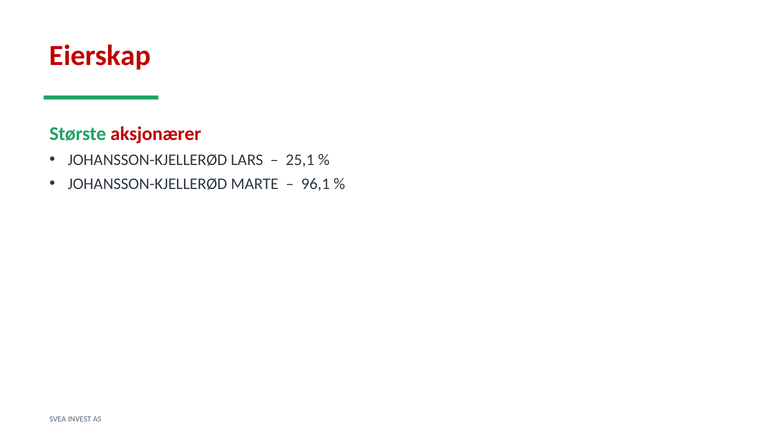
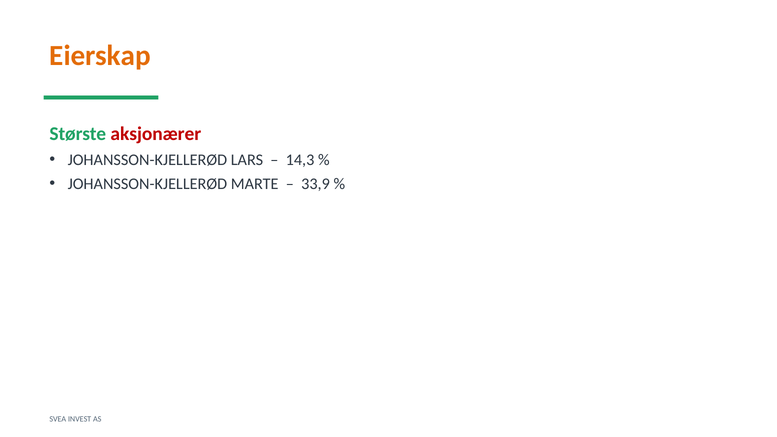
Eierskap colour: red -> orange (100, 55)
25,1: 25,1 -> 14,3 (300, 160)
96,1: 96,1 -> 33,9 (316, 184)
